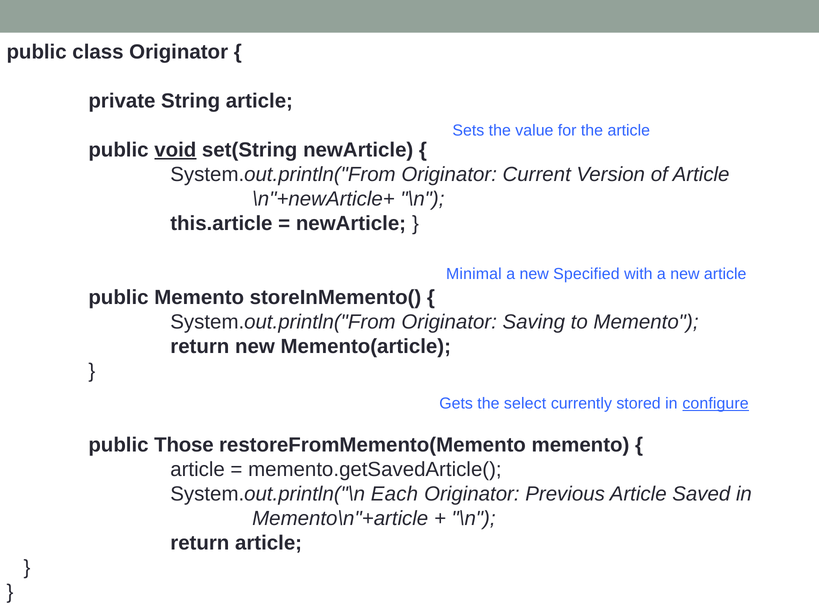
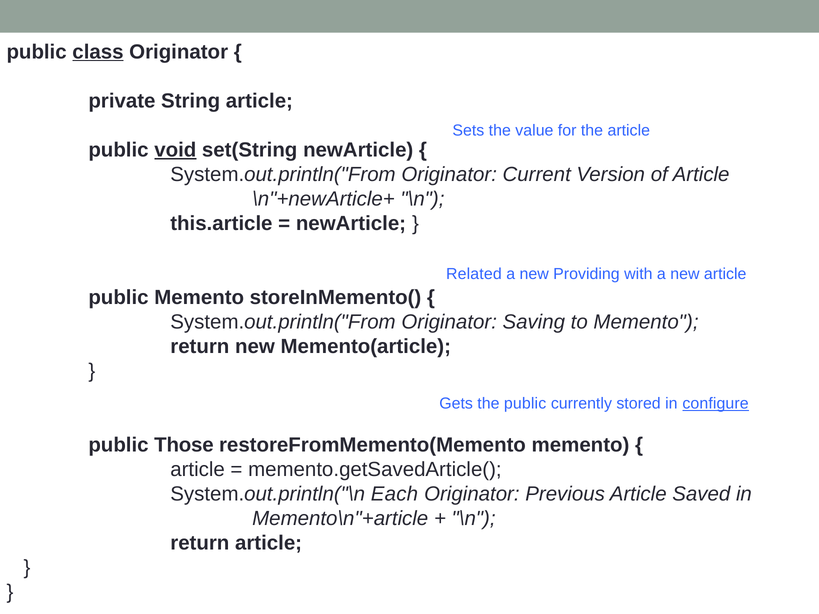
class underline: none -> present (98, 52)
Minimal: Minimal -> Related (474, 274)
Specified: Specified -> Providing (586, 274)
the select: select -> public (525, 404)
